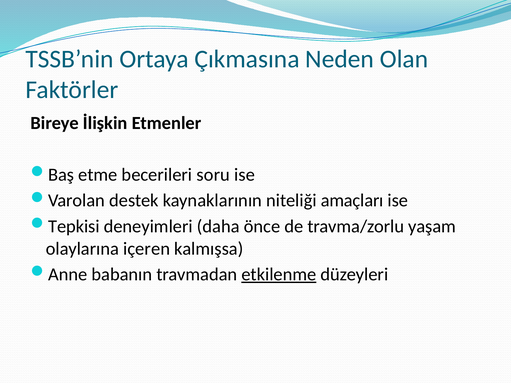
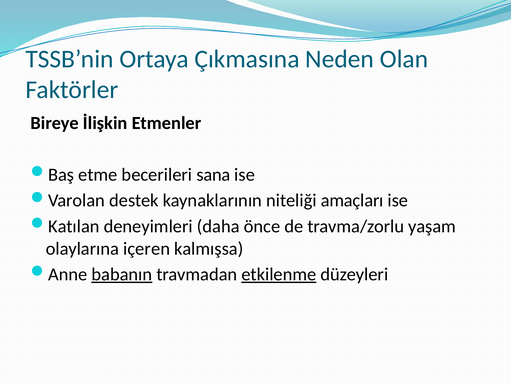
soru: soru -> sana (213, 175)
Tepkisi: Tepkisi -> Katılan (74, 227)
babanın underline: none -> present (122, 275)
